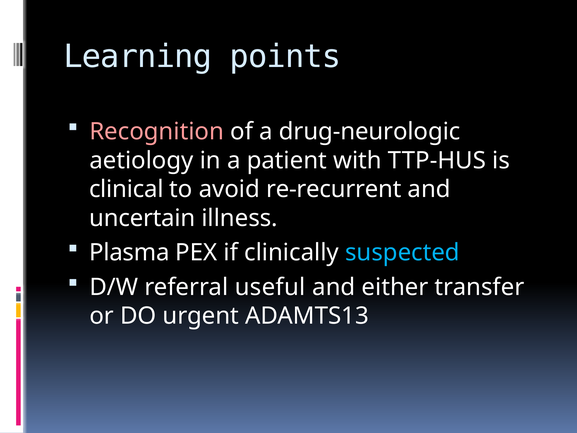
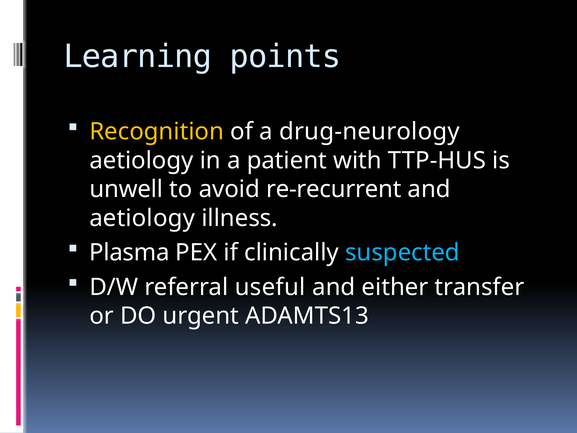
Recognition colour: pink -> yellow (157, 131)
drug-neurologic: drug-neurologic -> drug-neurology (369, 131)
clinical: clinical -> unwell (126, 189)
uncertain: uncertain -> aetiology (142, 218)
